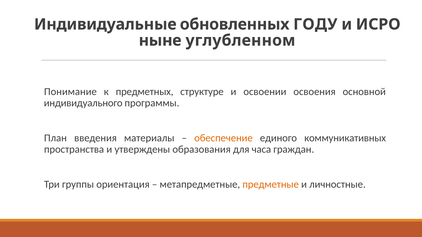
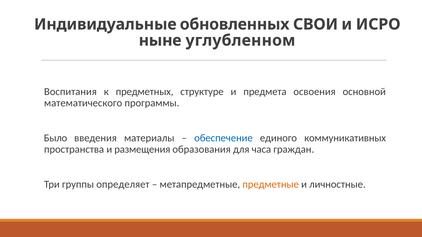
ГОДУ: ГОДУ -> СВОИ (316, 24)
Понимание: Понимание -> Воспитания (70, 92)
освоении: освоении -> предмета (265, 92)
индивидуального: индивидуального -> математического (83, 103)
План: План -> Было (56, 138)
обеспечение colour: orange -> blue (223, 138)
утверждены: утверждены -> размещения (142, 150)
ориентация: ориентация -> определяет (123, 185)
